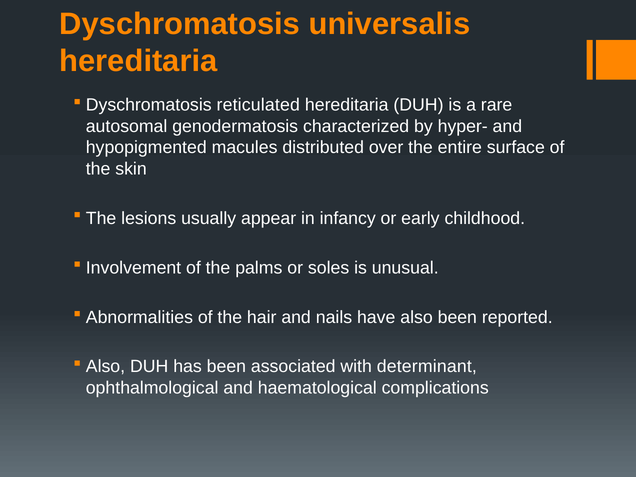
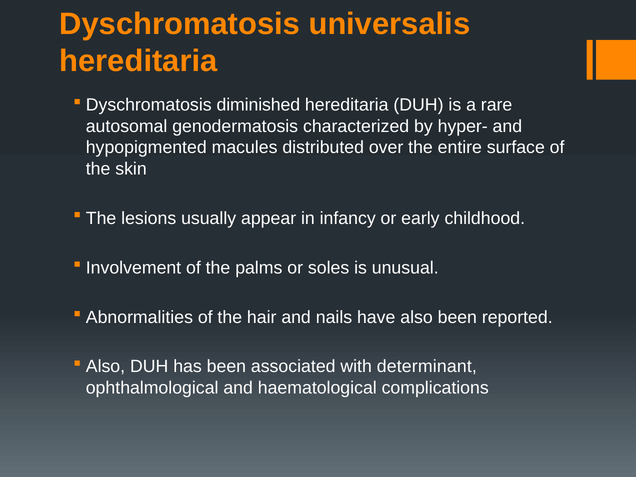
reticulated: reticulated -> diminished (258, 105)
